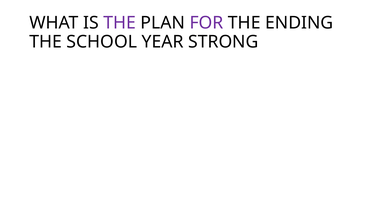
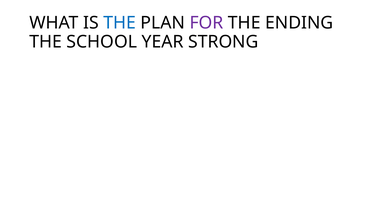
THE colour: purple -> blue (120, 23)
